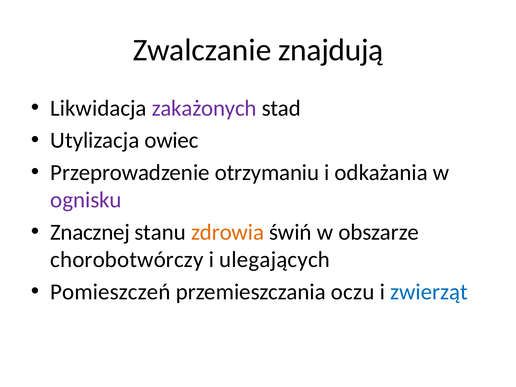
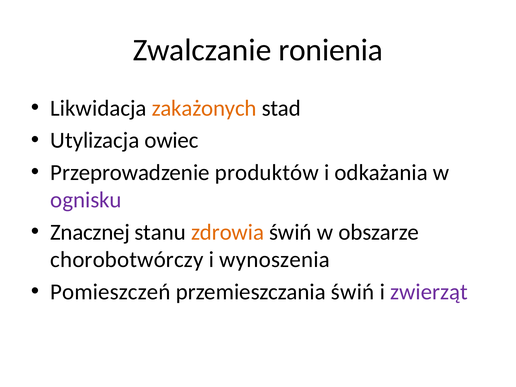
znajdują: znajdują -> ronienia (331, 50)
zakażonych colour: purple -> orange (204, 108)
otrzymaniu: otrzymaniu -> produktów (267, 172)
ulegających: ulegających -> wynoszenia (275, 260)
przemieszczania oczu: oczu -> świń (353, 292)
zwierząt colour: blue -> purple (429, 292)
